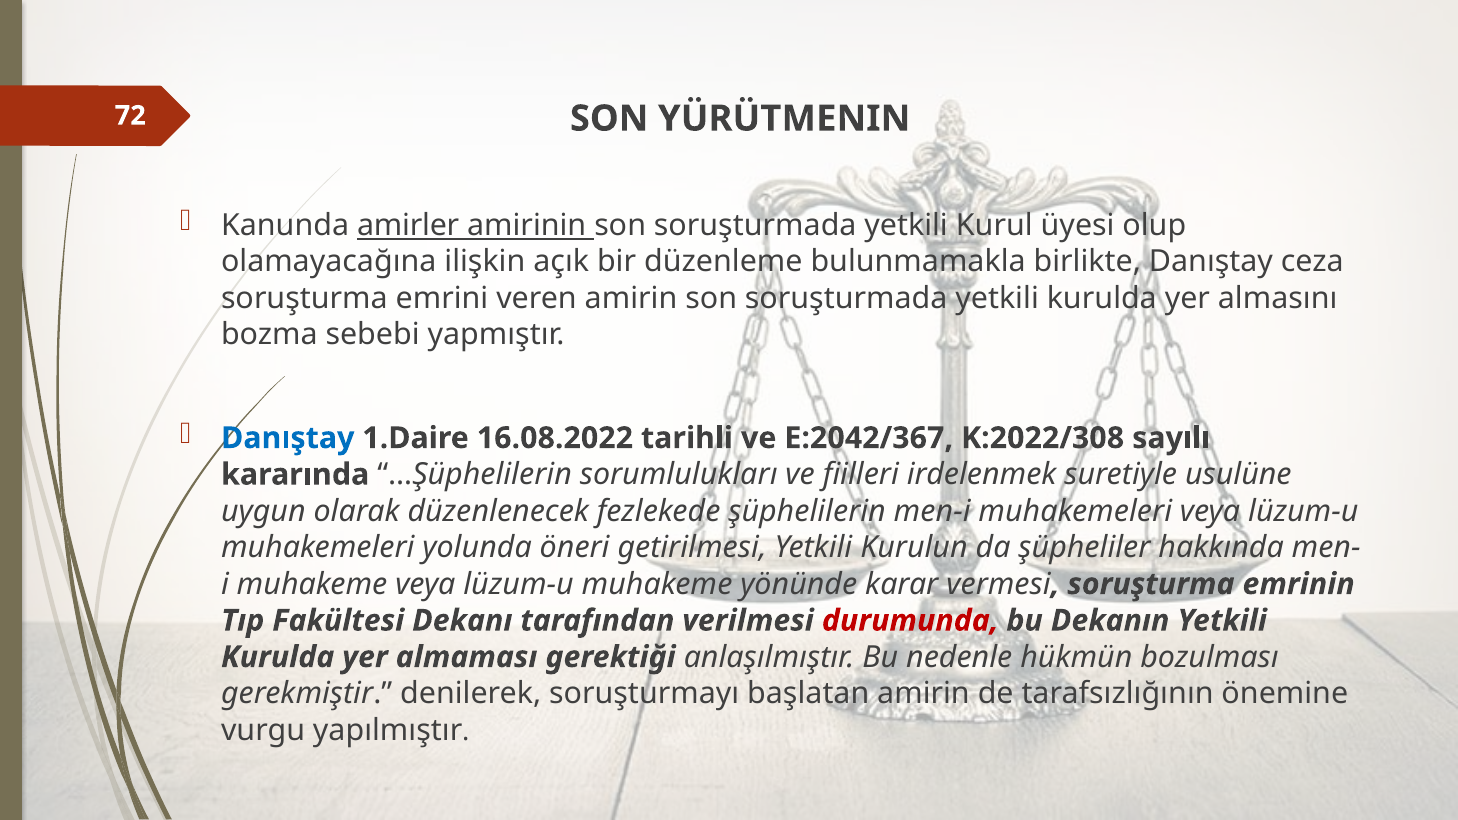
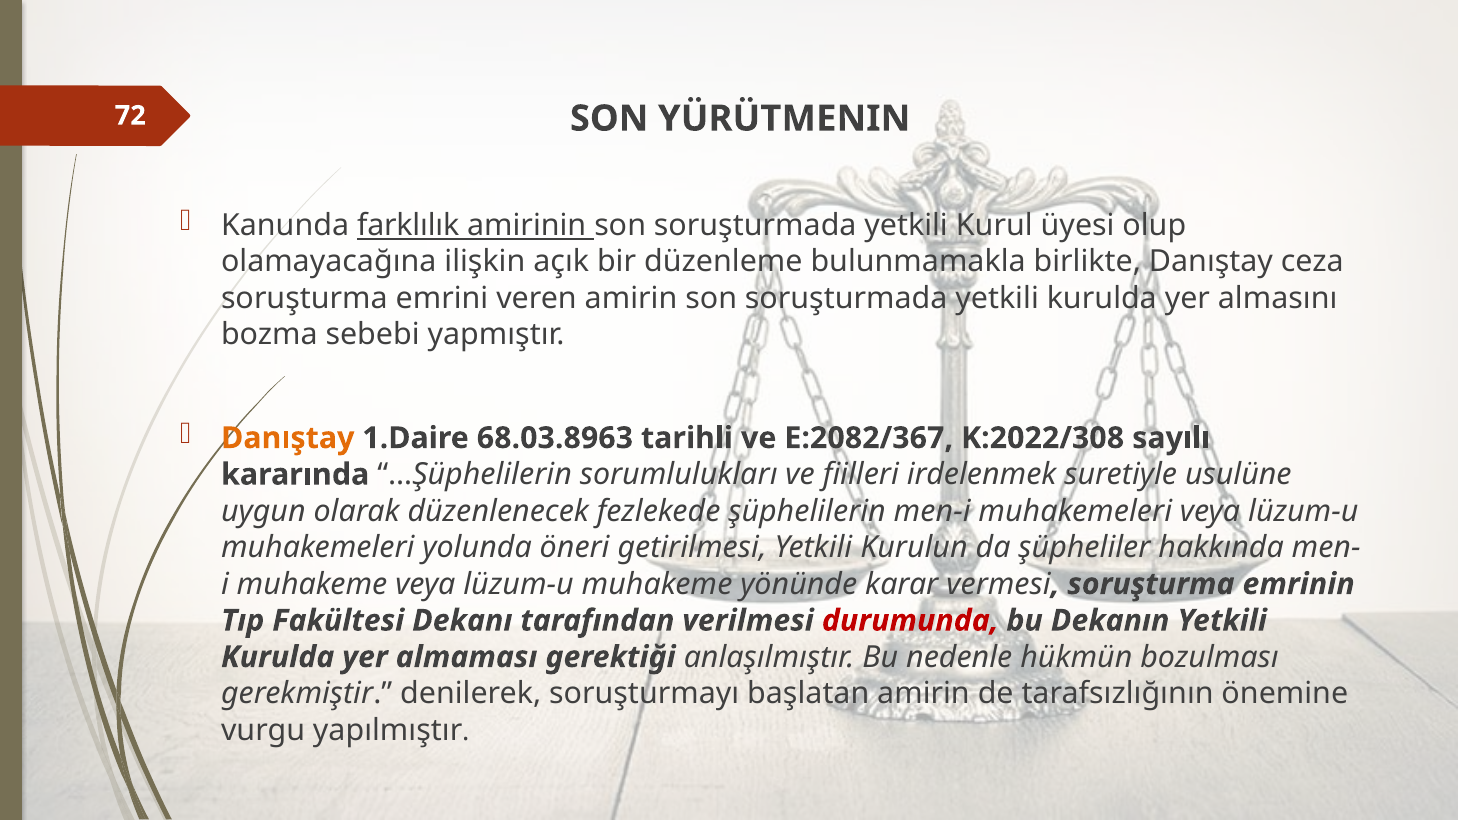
amirler: amirler -> farklılık (408, 225)
Danıştay colour: blue -> orange (288, 438)
16.08.2022: 16.08.2022 -> 68.03.8963 (555, 438)
E:2042/367: E:2042/367 -> E:2082/367 (869, 438)
